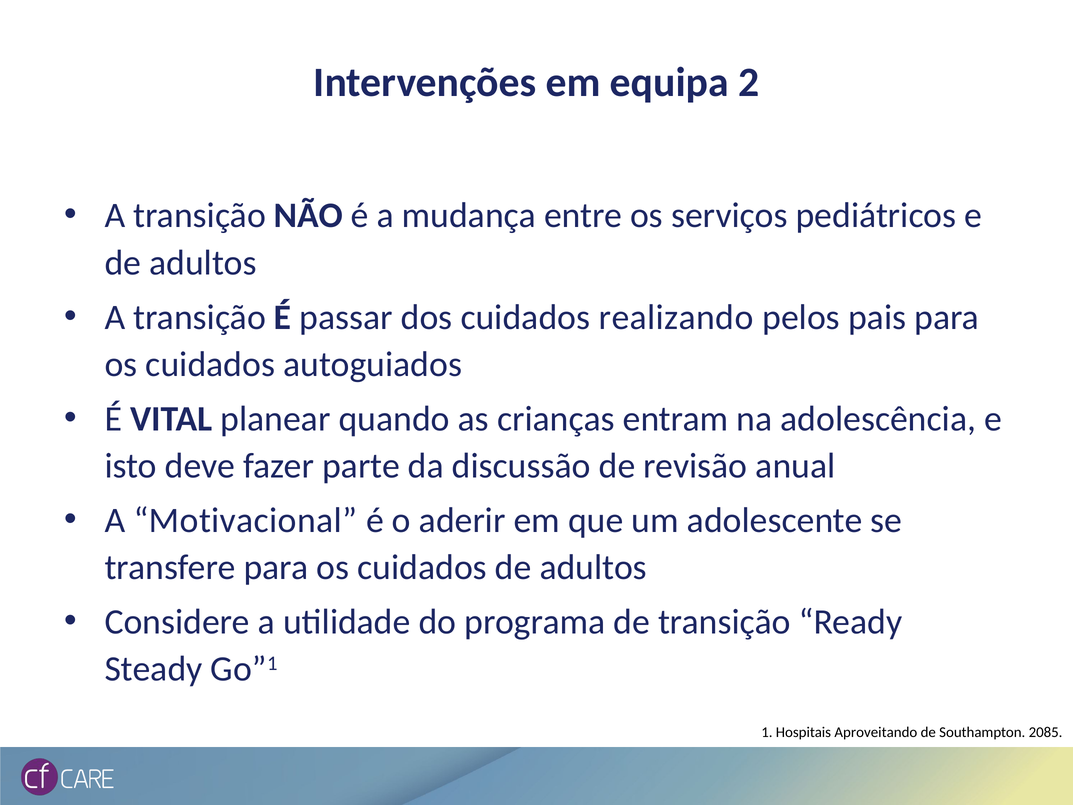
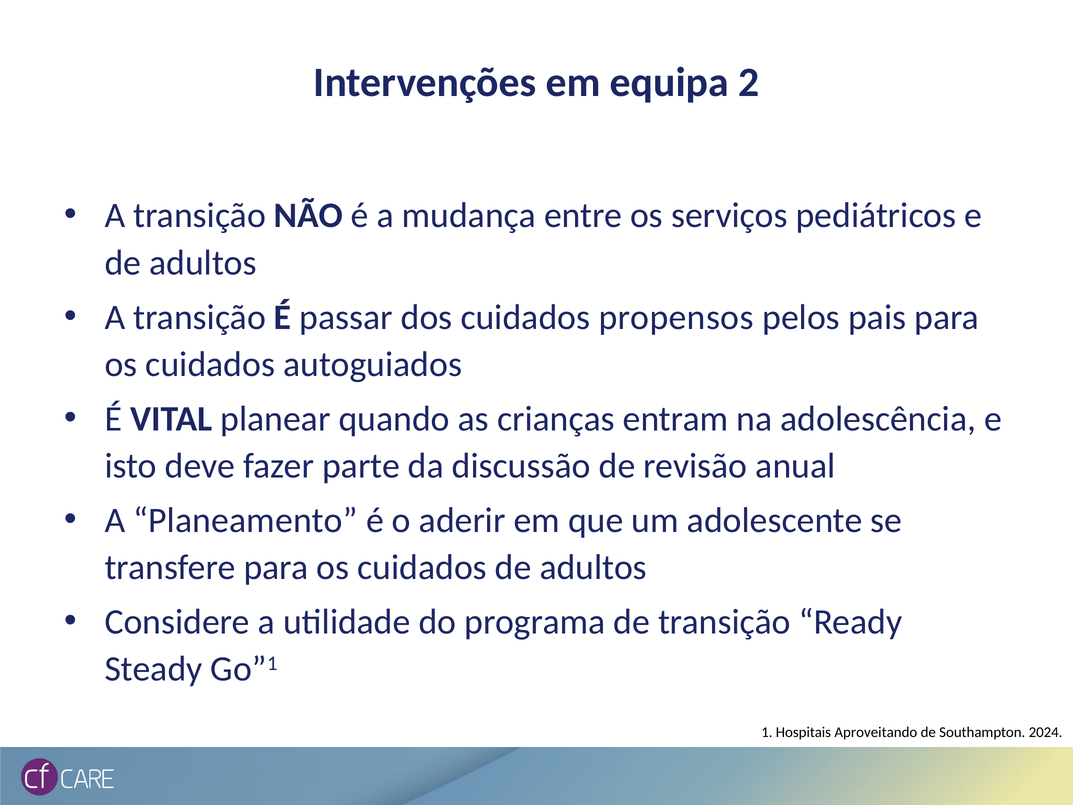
realizando: realizando -> propensos (676, 317)
Motivacional: Motivacional -> Planeamento (246, 520)
2085: 2085 -> 2024 (1046, 732)
